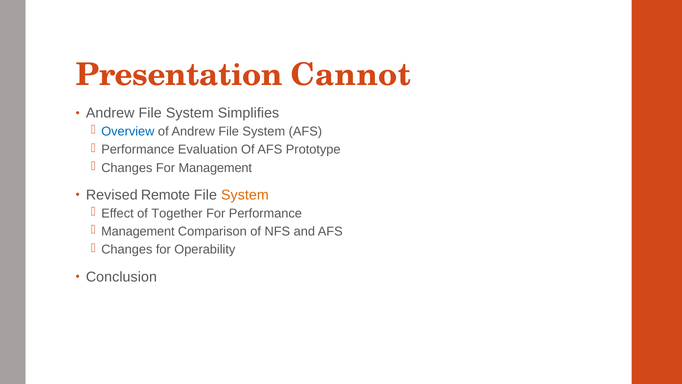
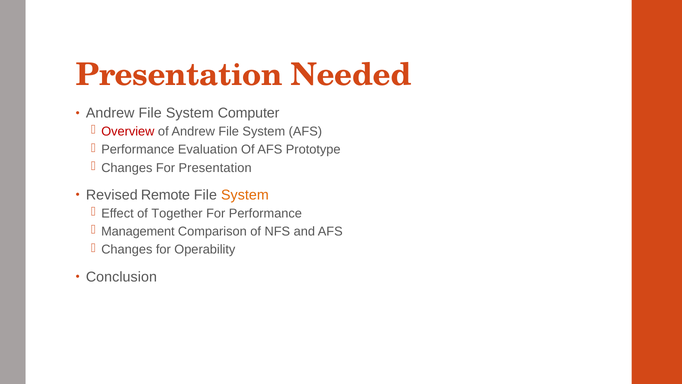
Cannot: Cannot -> Needed (351, 75)
Simplifies: Simplifies -> Computer (249, 113)
Overview colour: blue -> red (128, 131)
For Management: Management -> Presentation (215, 168)
